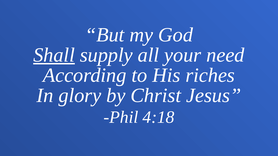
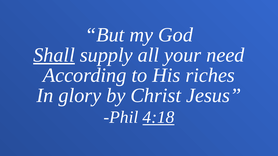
4:18 underline: none -> present (158, 117)
